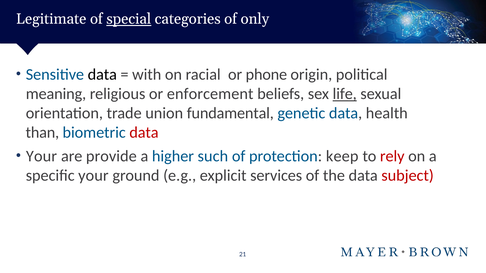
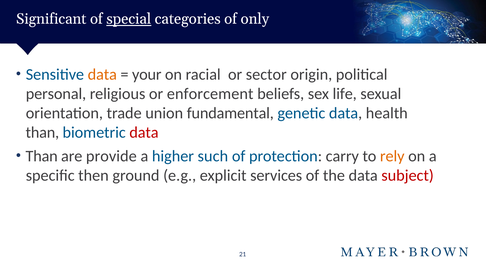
Legitimate: Legitimate -> Significant (51, 19)
data colour: black -> orange (102, 75)
with: with -> your (147, 75)
phone: phone -> sector (266, 75)
meaning: meaning -> personal (56, 94)
life underline: present -> none (345, 94)
Your: Your -> Than (42, 156)
keep: keep -> carry (342, 156)
rely colour: red -> orange (392, 156)
specific your: your -> then (93, 176)
